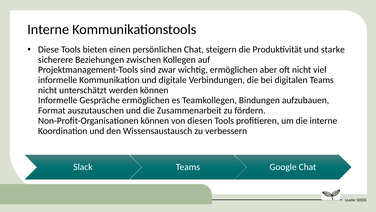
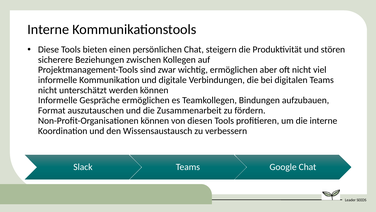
starke: starke -> stören (333, 49)
